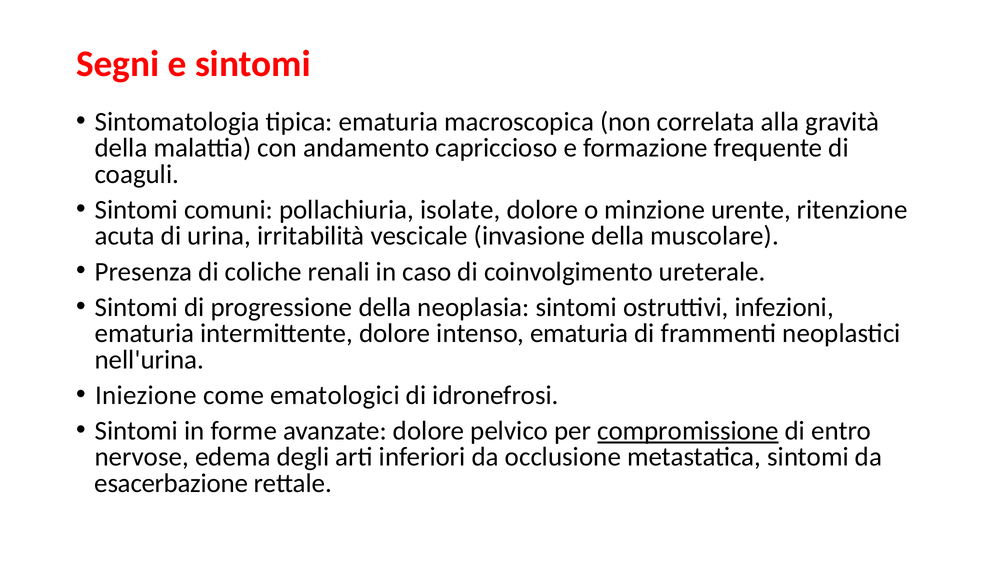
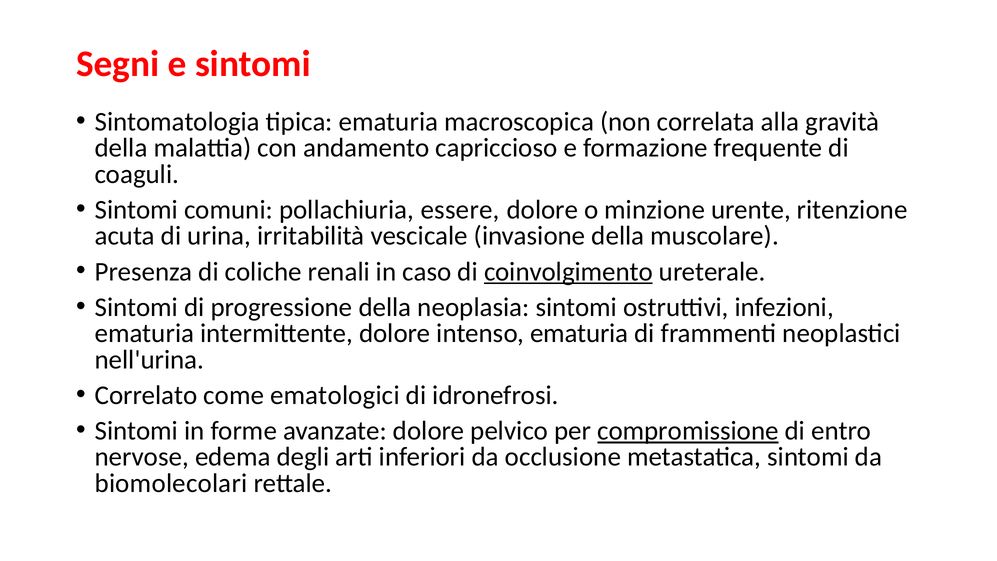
isolate: isolate -> essere (460, 210)
coinvolgimento underline: none -> present (568, 272)
Iniezione: Iniezione -> Correlato (146, 395)
esacerbazione: esacerbazione -> biomolecolari (171, 483)
